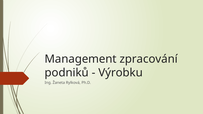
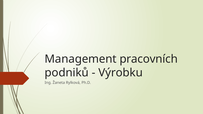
zpracování: zpracování -> pracovních (149, 59)
